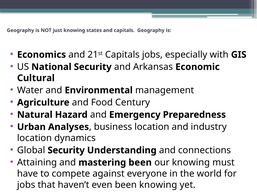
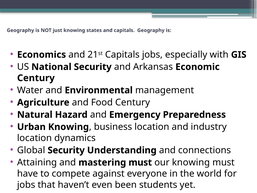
Cultural: Cultural -> Century (36, 78)
Urban Analyses: Analyses -> Knowing (69, 127)
mastering been: been -> must (140, 162)
been knowing: knowing -> students (158, 185)
